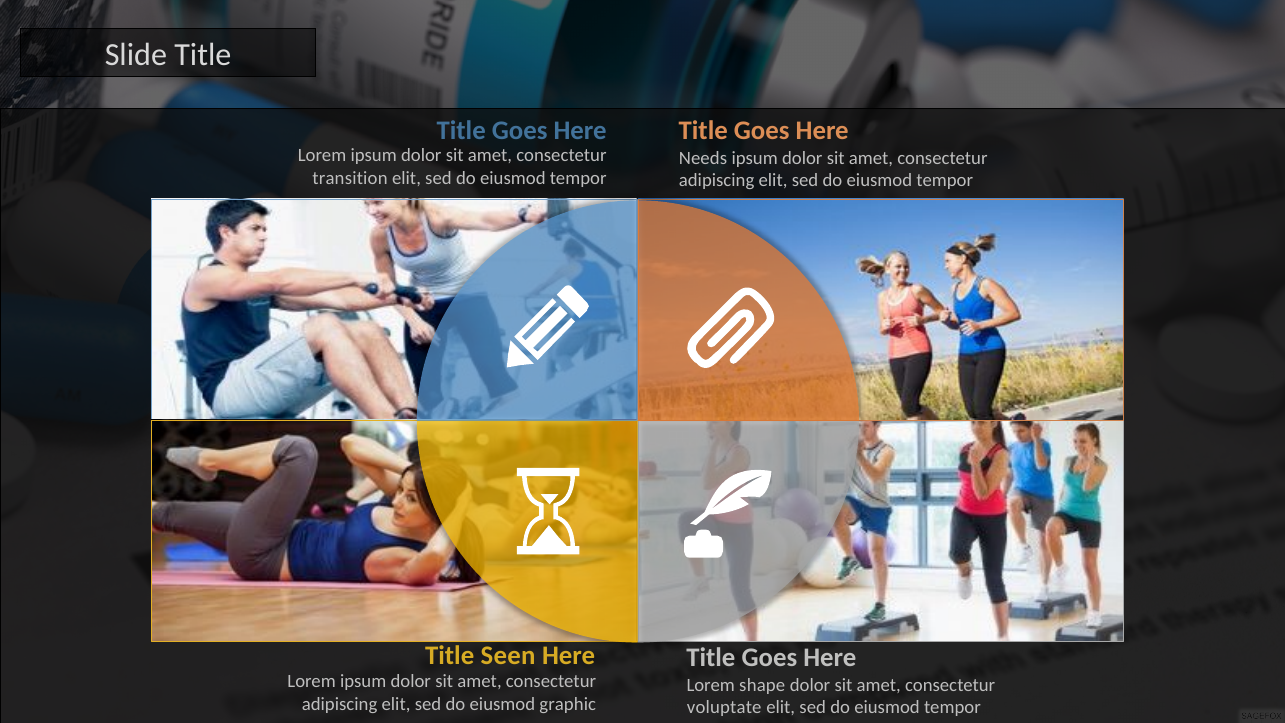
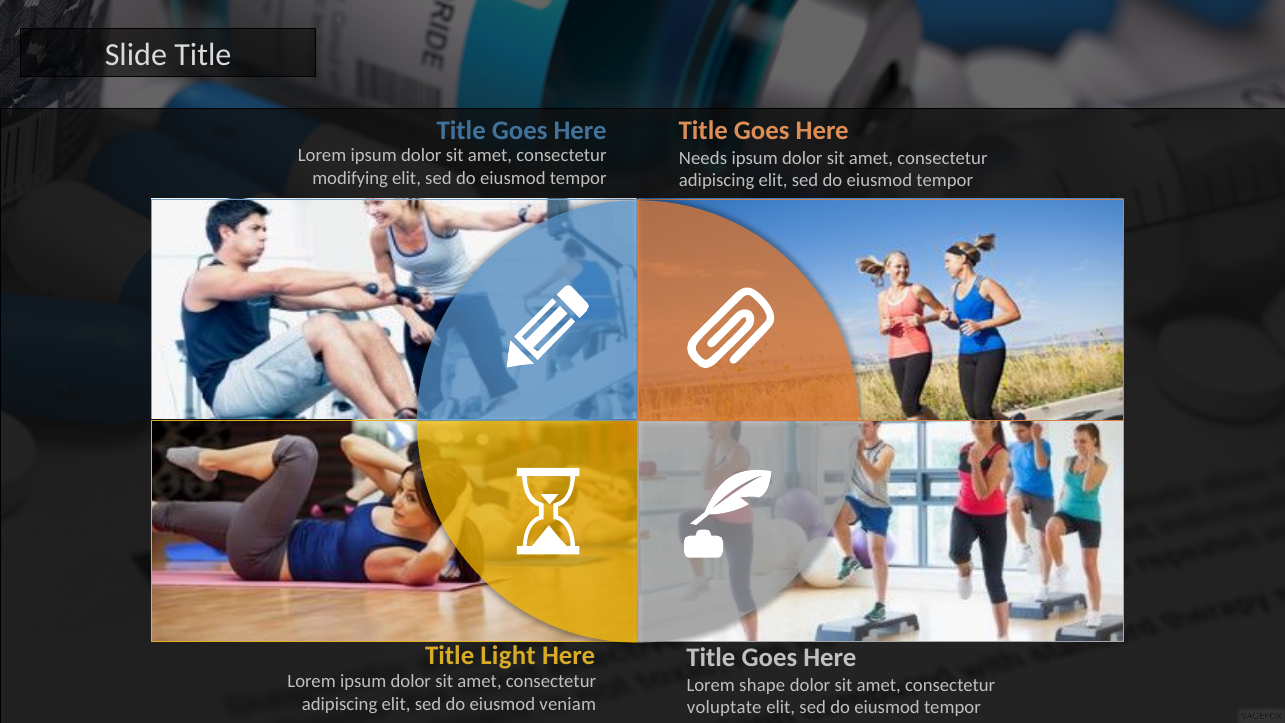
transition: transition -> modifying (350, 178)
Seen: Seen -> Light (508, 656)
graphic: graphic -> veniam (568, 704)
